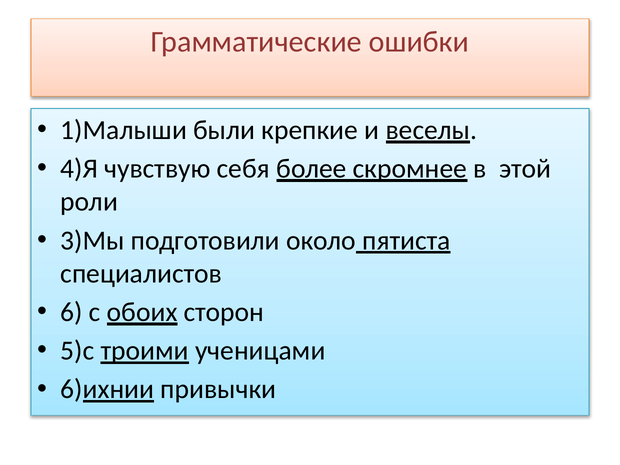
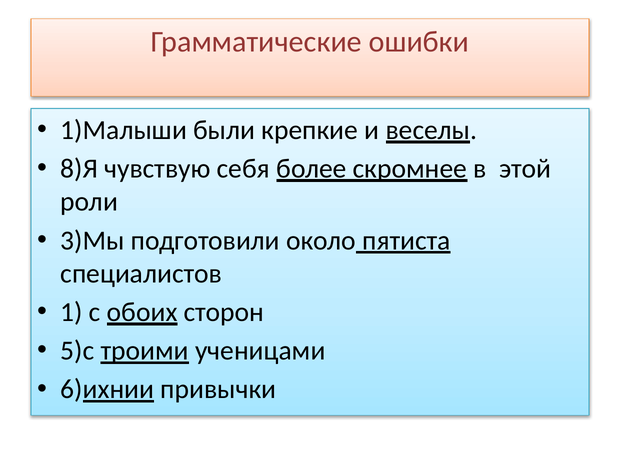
4)Я: 4)Я -> 8)Я (79, 169)
6: 6 -> 1 (72, 312)
